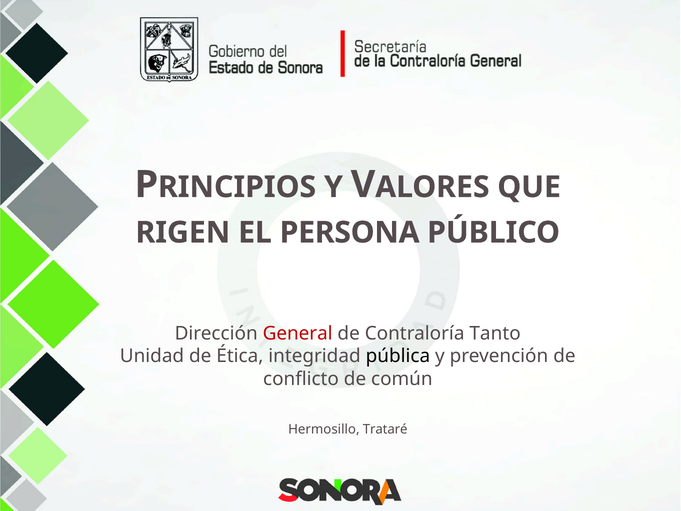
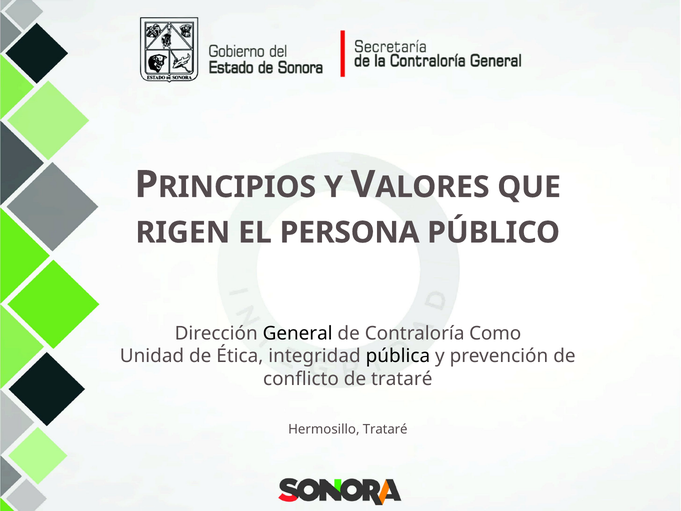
General colour: red -> black (298, 333)
Tanto: Tanto -> Como (495, 333)
de común: común -> trataré (402, 379)
